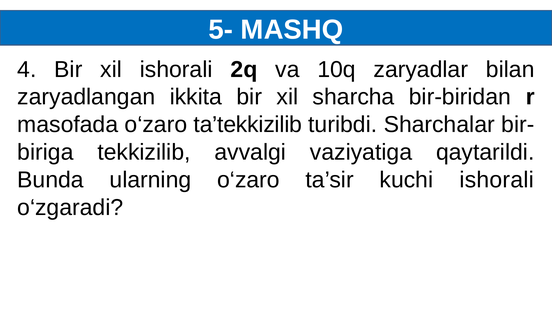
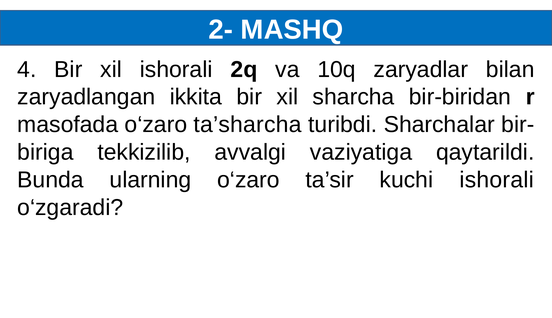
5-: 5- -> 2- (221, 30)
ta’tekkizilib: ta’tekkizilib -> ta’sharcha (248, 125)
